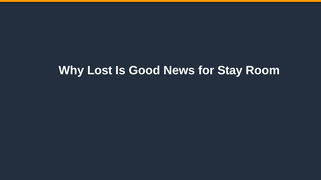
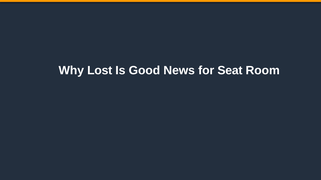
Stay: Stay -> Seat (230, 71)
